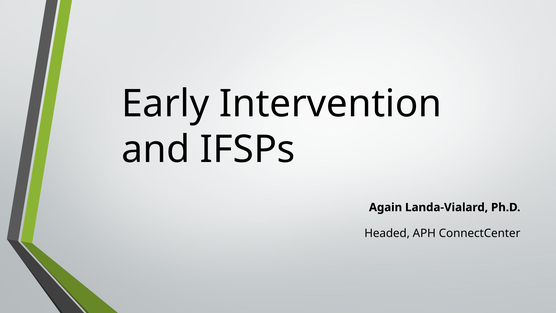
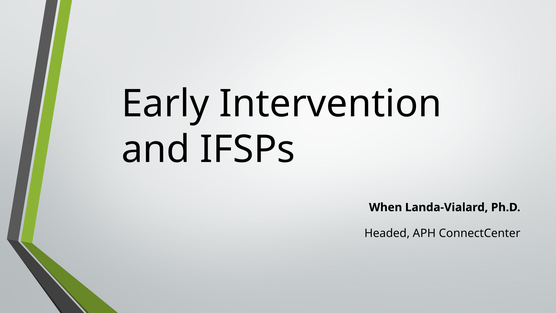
Again: Again -> When (386, 207)
